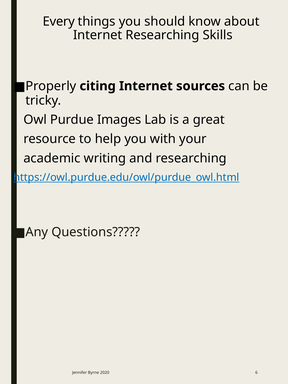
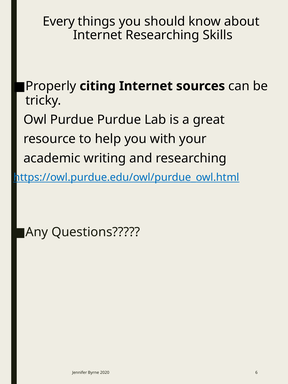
Purdue Images: Images -> Purdue (119, 120)
